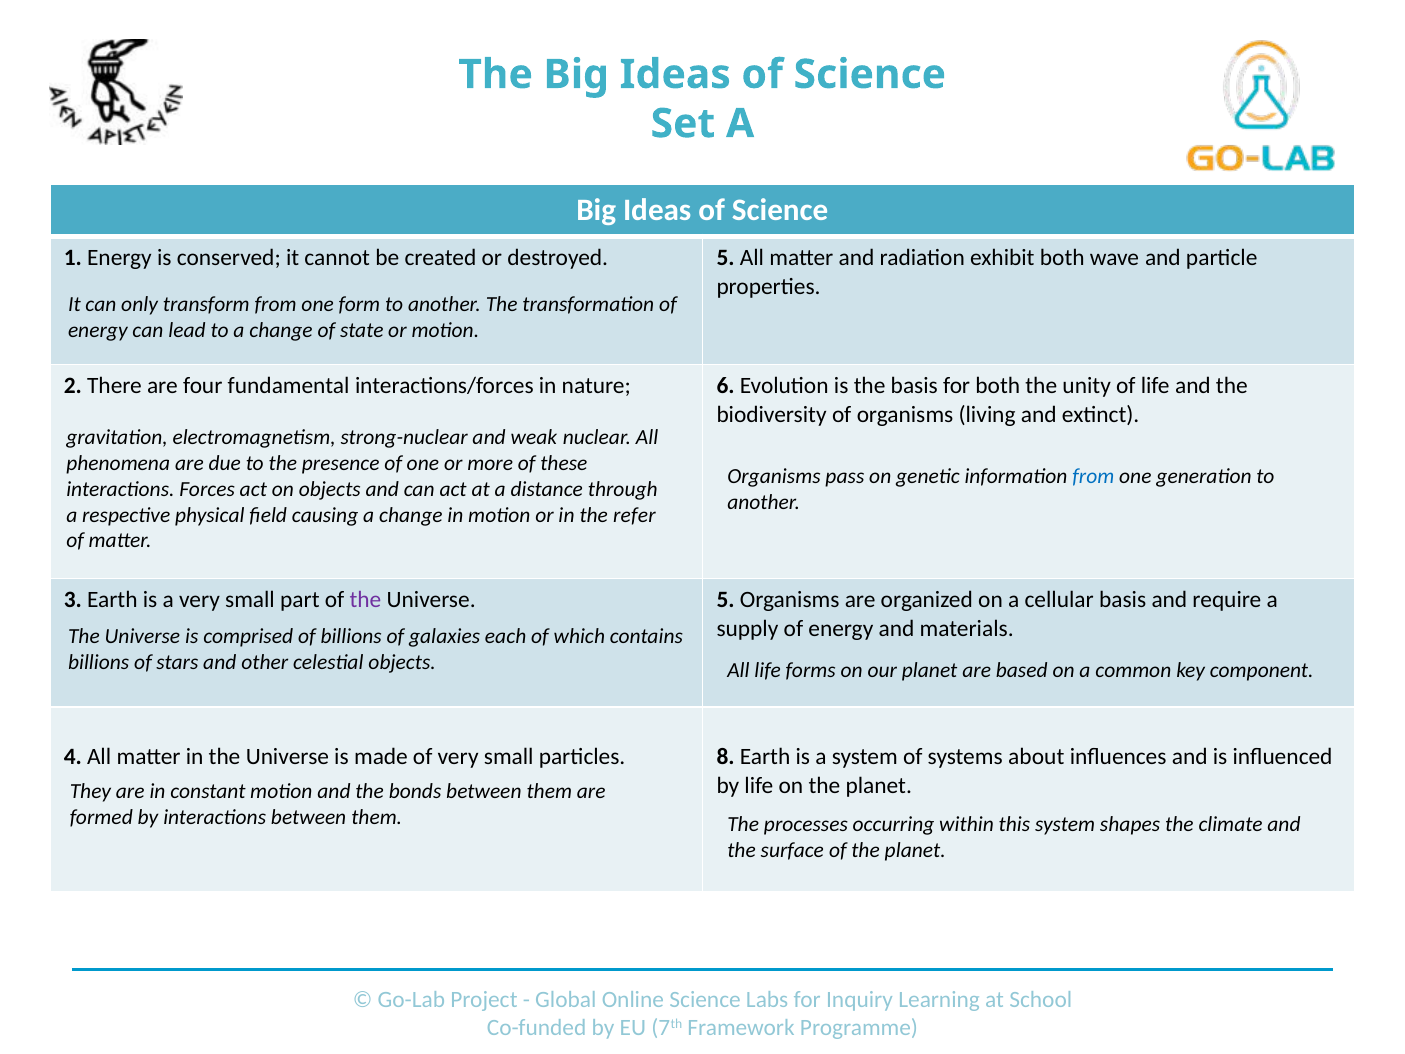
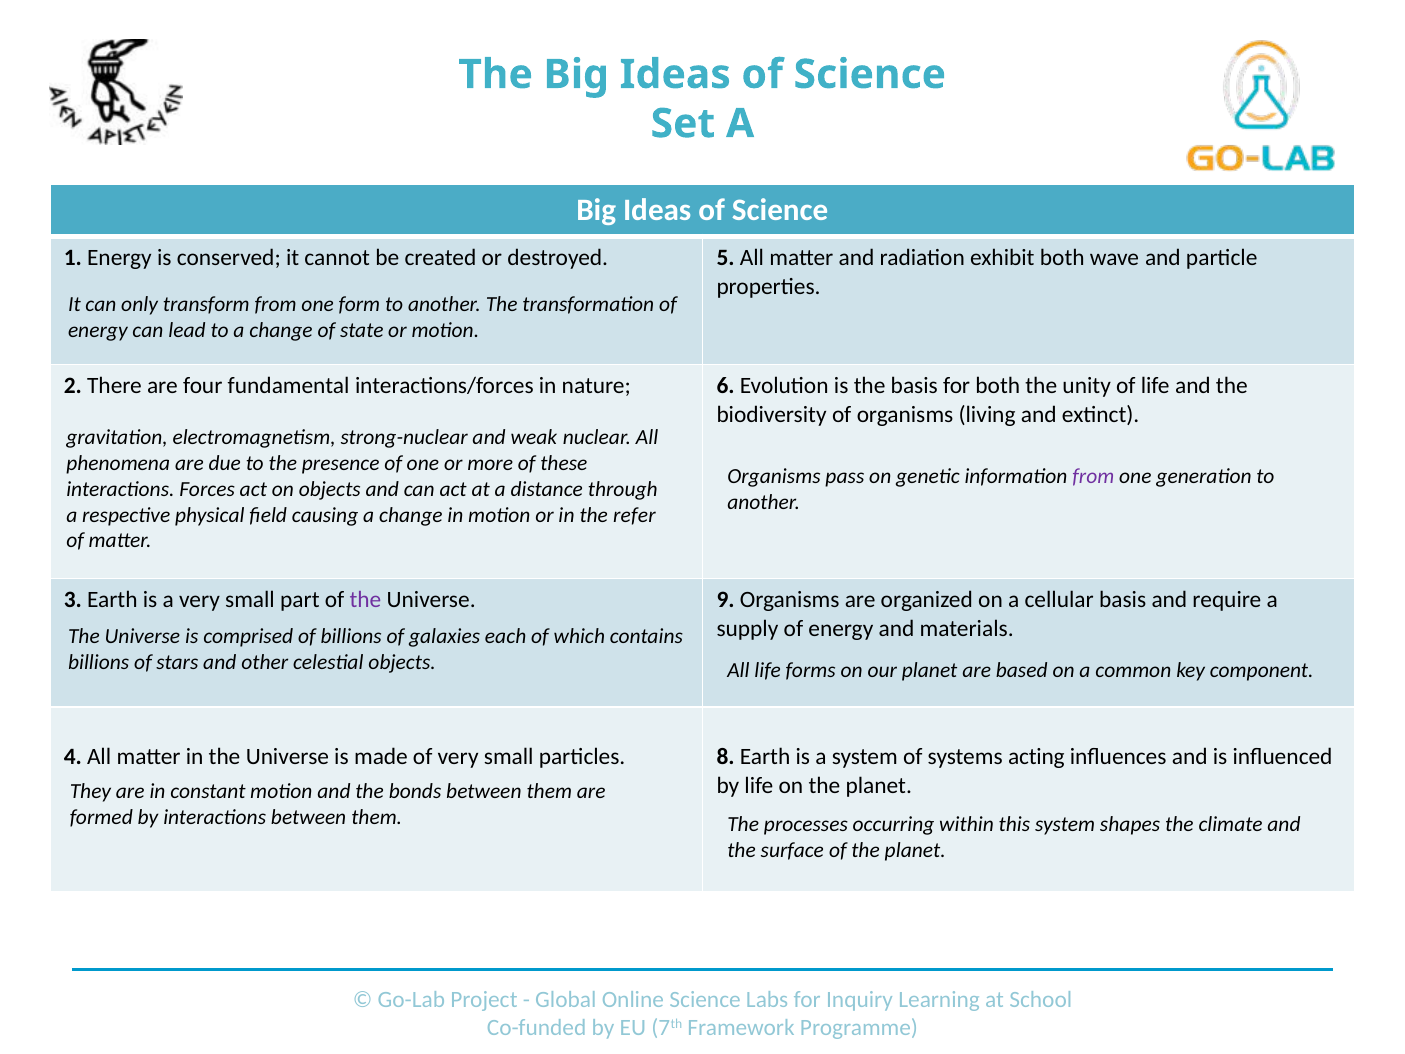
from colour: blue -> purple (1093, 476)
Universe 5: 5 -> 9 (726, 600)
about: about -> acting (1036, 757)
